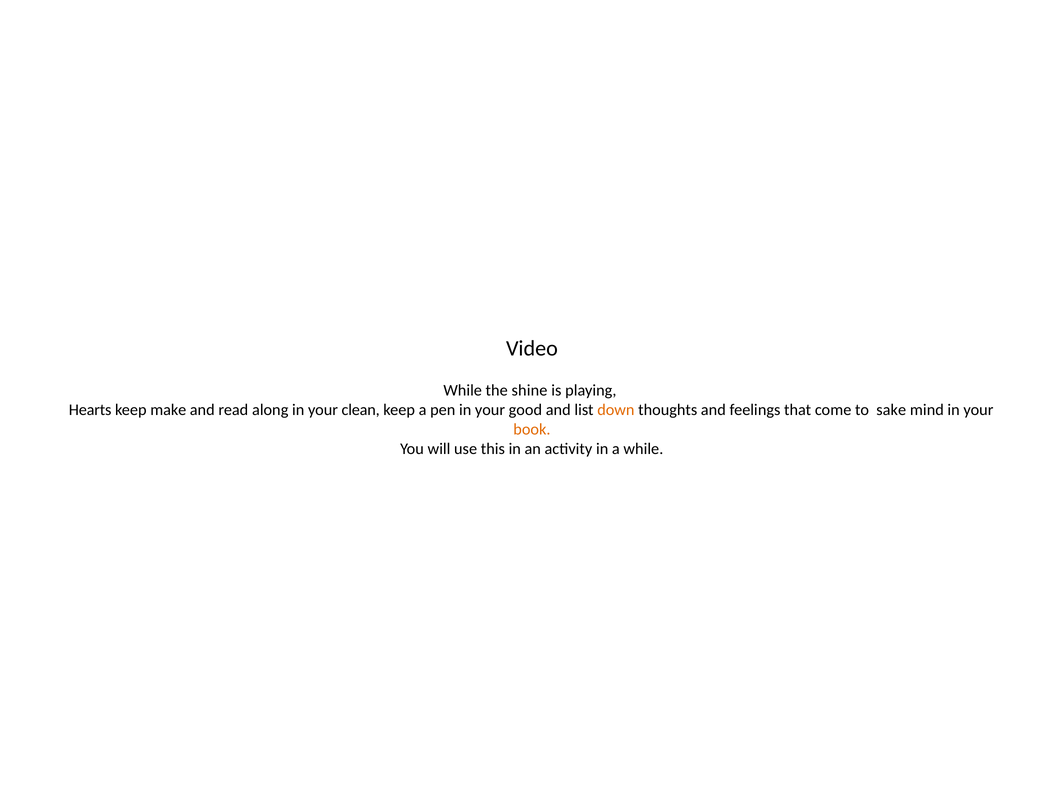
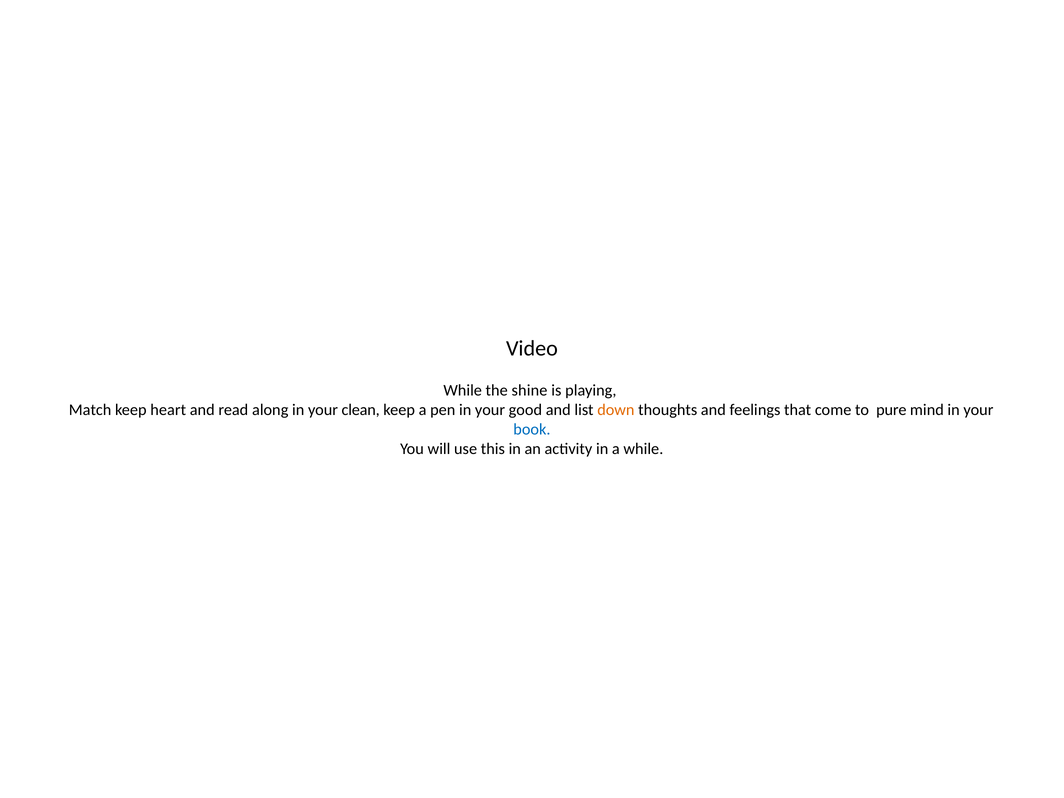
Hearts: Hearts -> Match (90, 410)
make: make -> heart (168, 410)
sake: sake -> pure (891, 410)
book colour: orange -> blue (532, 429)
